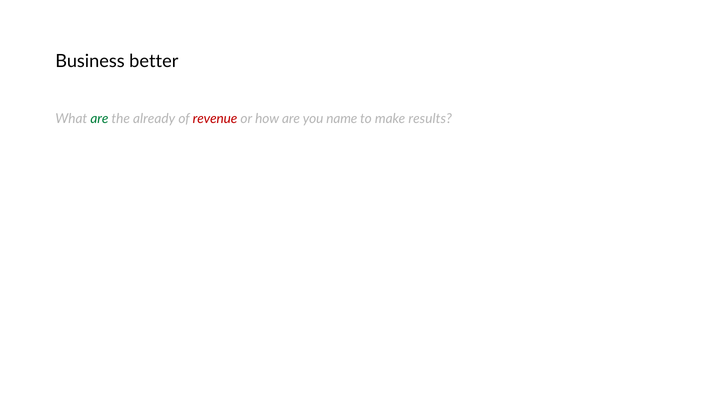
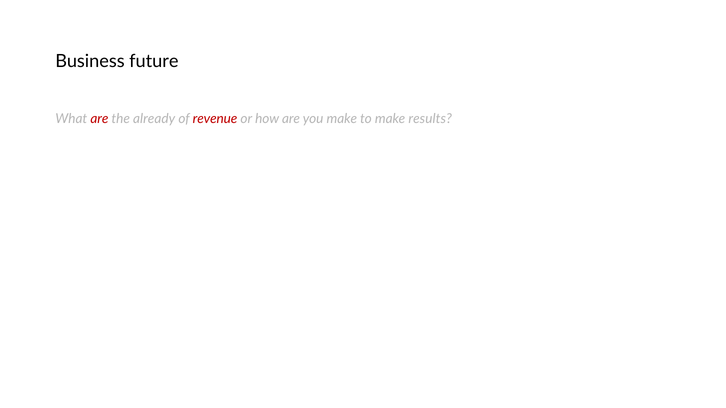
better: better -> future (154, 61)
are colour: green -> red (99, 119)
you name: name -> make (342, 119)
